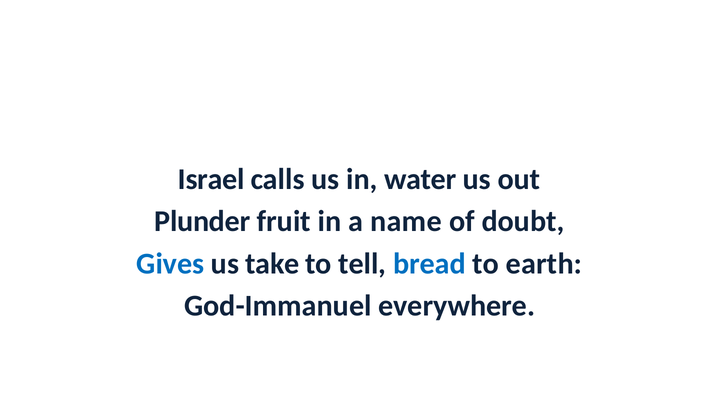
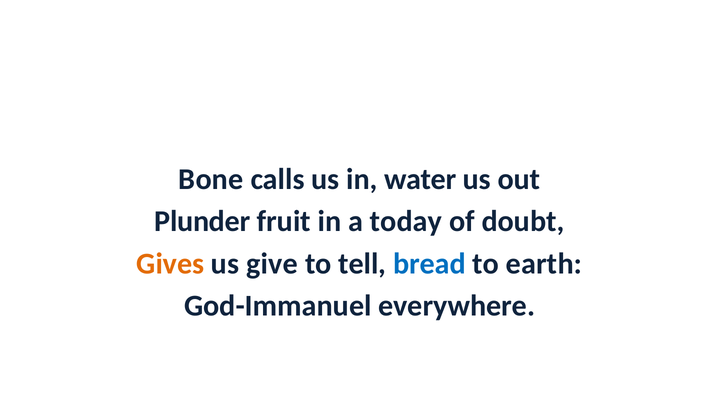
Israel: Israel -> Bone (211, 179)
name: name -> today (406, 222)
Gives colour: blue -> orange (170, 264)
take: take -> give (272, 264)
